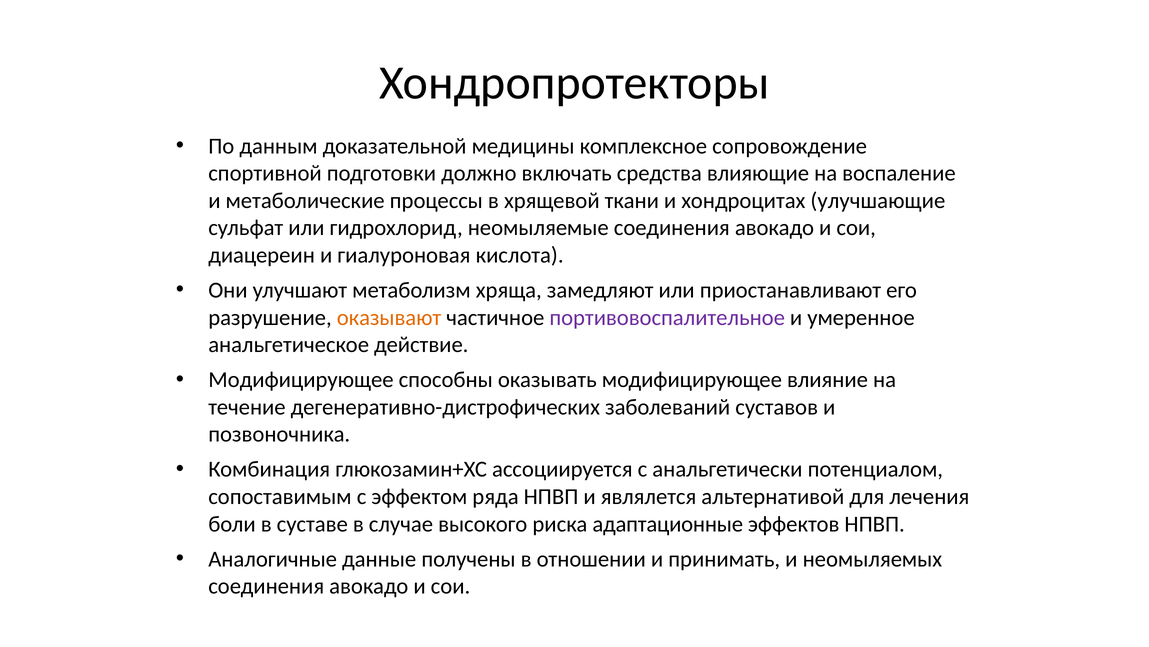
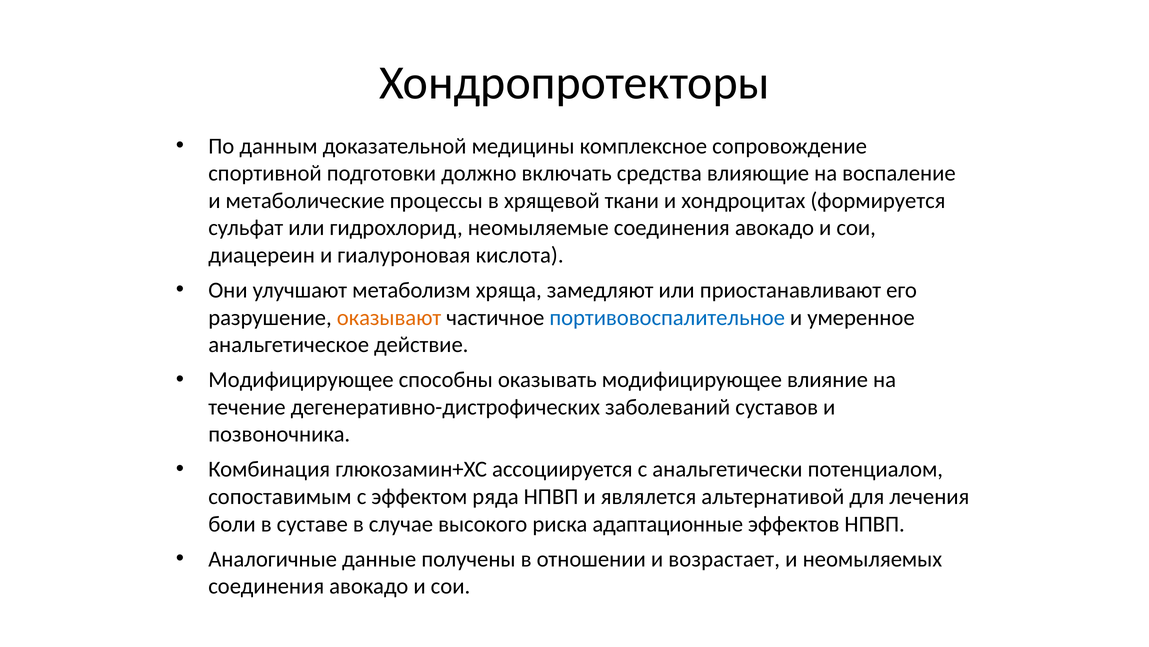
улучшающие: улучшающие -> формируется (878, 200)
портивовоспалительное colour: purple -> blue (667, 317)
принимать: принимать -> возрастает (724, 558)
